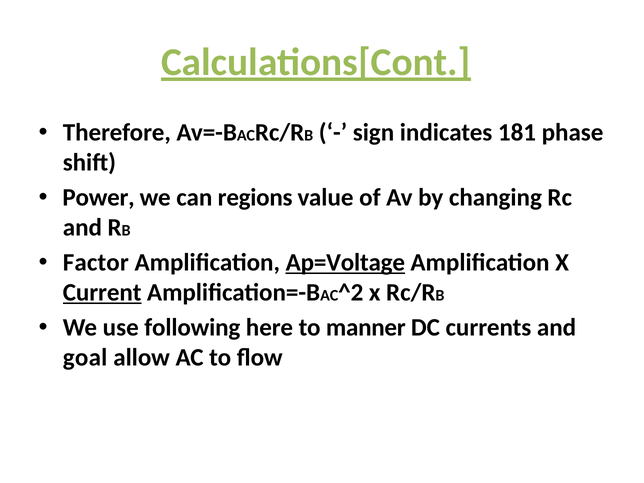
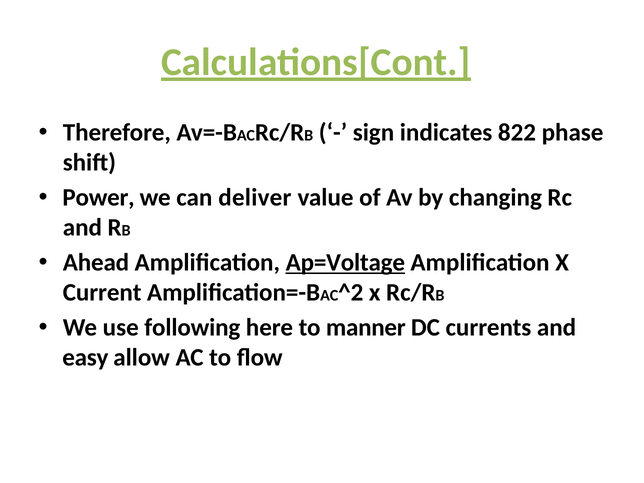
181: 181 -> 822 (517, 133)
regions: regions -> deliver (255, 198)
Factor: Factor -> Ahead (96, 263)
Current underline: present -> none (102, 293)
goal: goal -> easy (85, 358)
